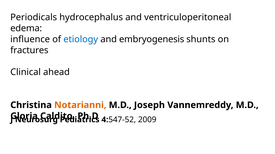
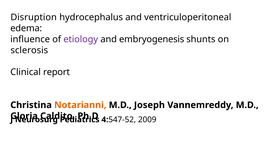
Periodicals: Periodicals -> Disruption (34, 17)
etiology colour: blue -> purple (81, 39)
fractures: fractures -> sclerosis (29, 50)
ahead: ahead -> report (56, 72)
